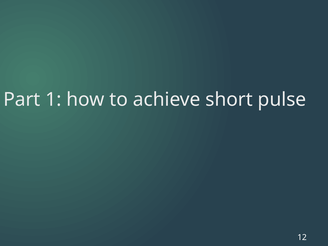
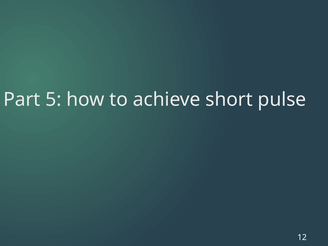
1: 1 -> 5 (53, 100)
